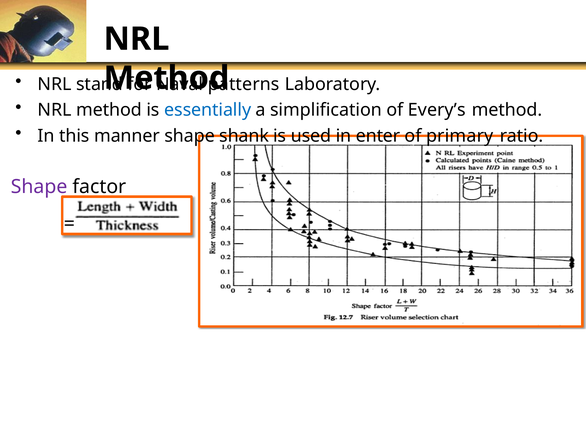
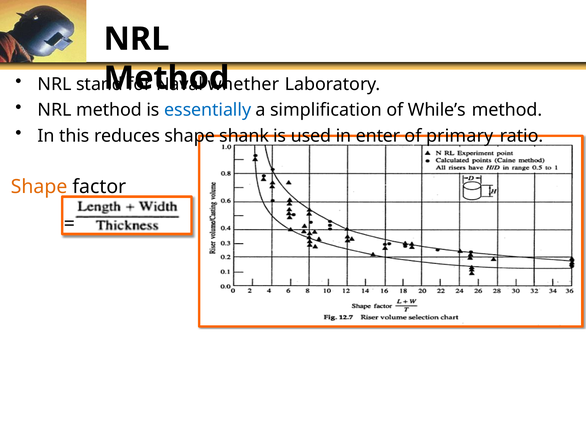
patterns: patterns -> whether (244, 84)
Every’s: Every’s -> While’s (437, 110)
manner: manner -> reduces (127, 136)
Shape colour: purple -> orange (39, 187)
